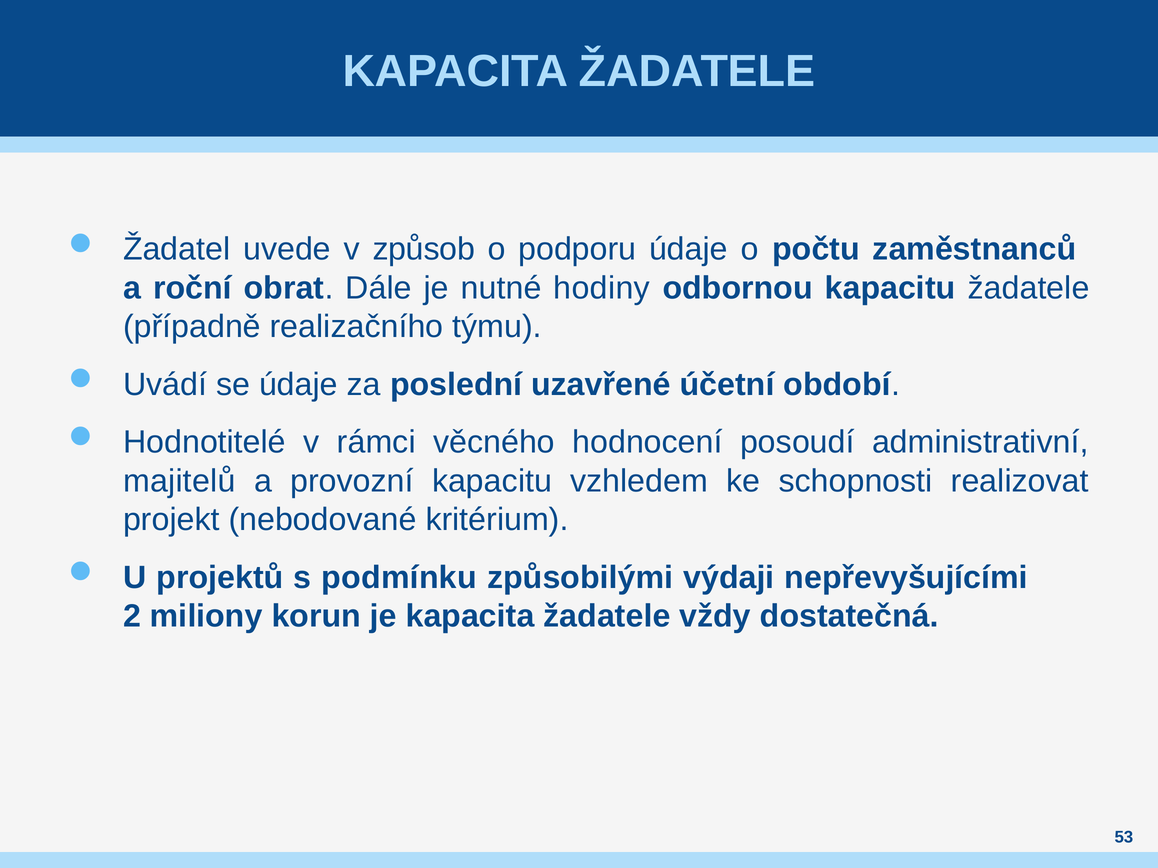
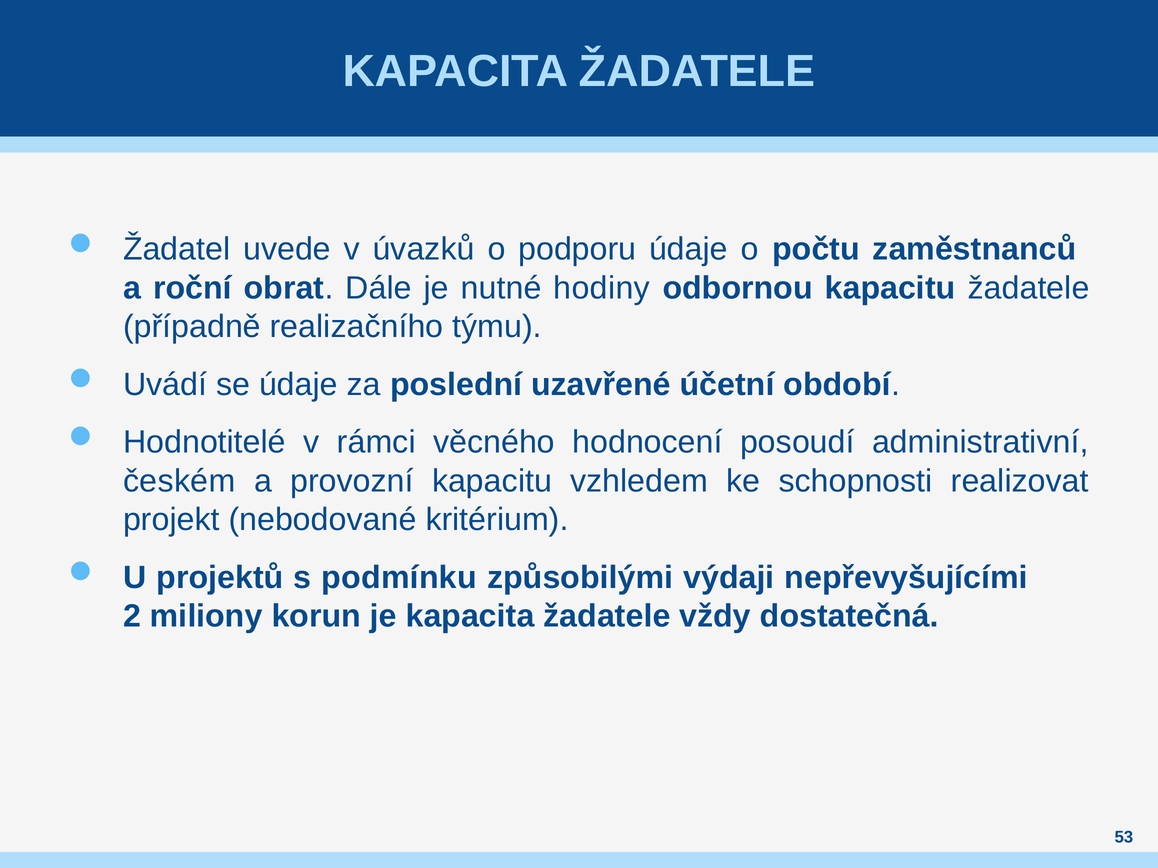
způsob: způsob -> úvazků (424, 250)
majitelů: majitelů -> českém (179, 481)
